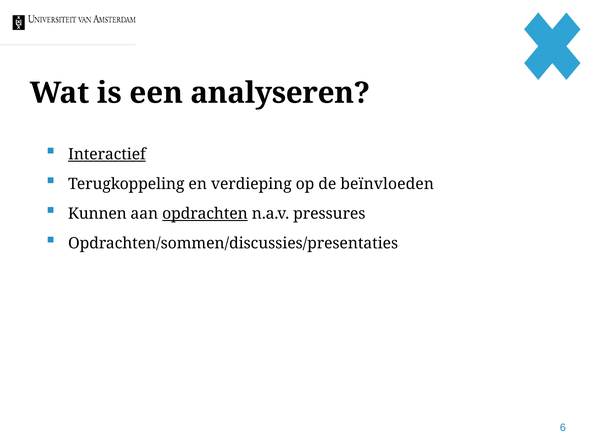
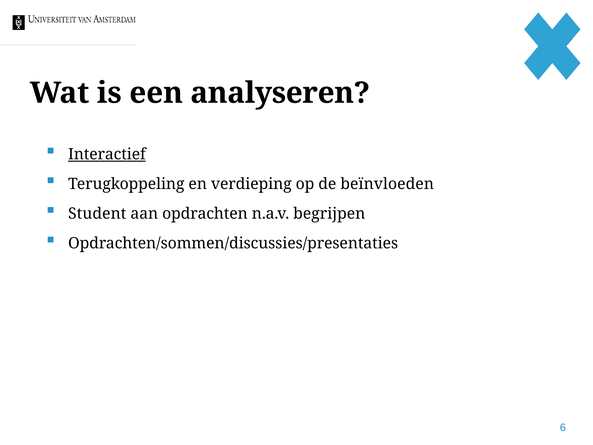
Kunnen: Kunnen -> Student (97, 214)
opdrachten underline: present -> none (205, 214)
pressures: pressures -> begrijpen (329, 214)
